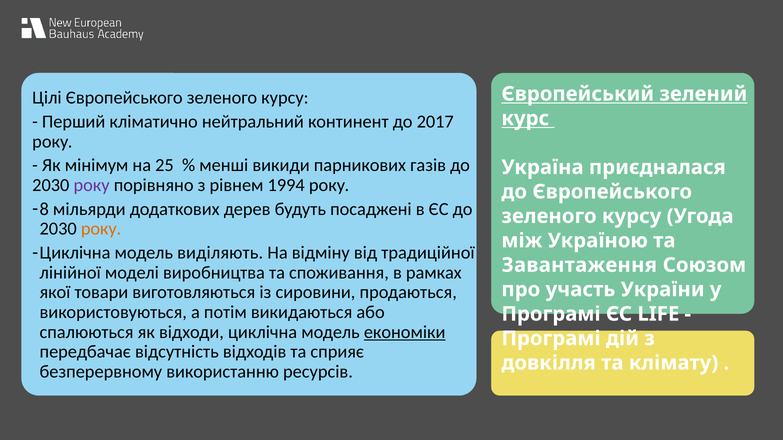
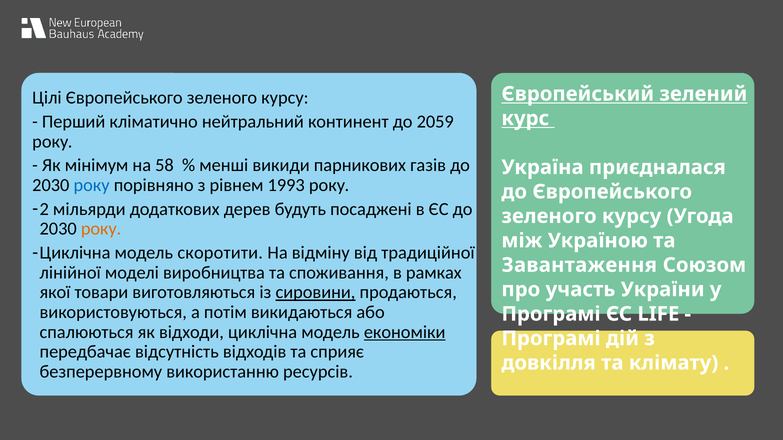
2017: 2017 -> 2059 (435, 122)
25: 25 -> 58 (164, 166)
року colour: purple -> blue (92, 185)
1994: 1994 -> 1993 (286, 185)
8: 8 -> 2 (44, 209)
виділяють: виділяють -> скоротити (220, 253)
сировини underline: none -> present (315, 293)
